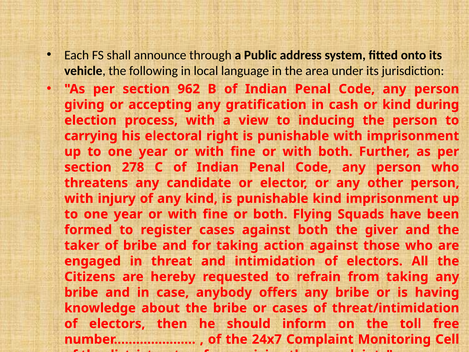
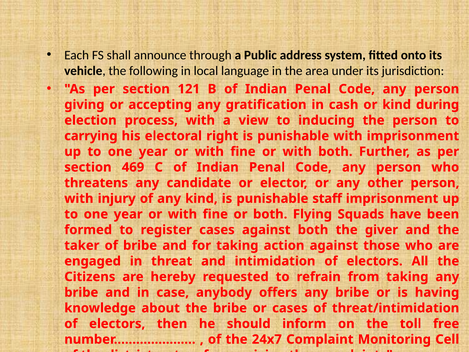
962: 962 -> 121 (189, 89)
278: 278 -> 469 (133, 167)
punishable kind: kind -> staff (327, 198)
